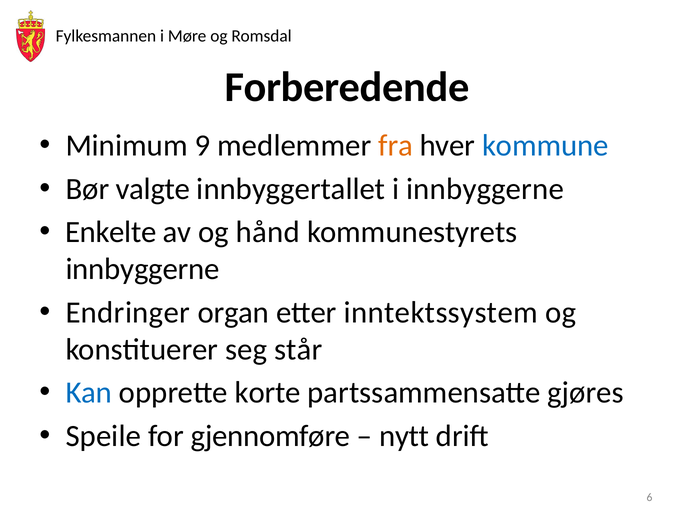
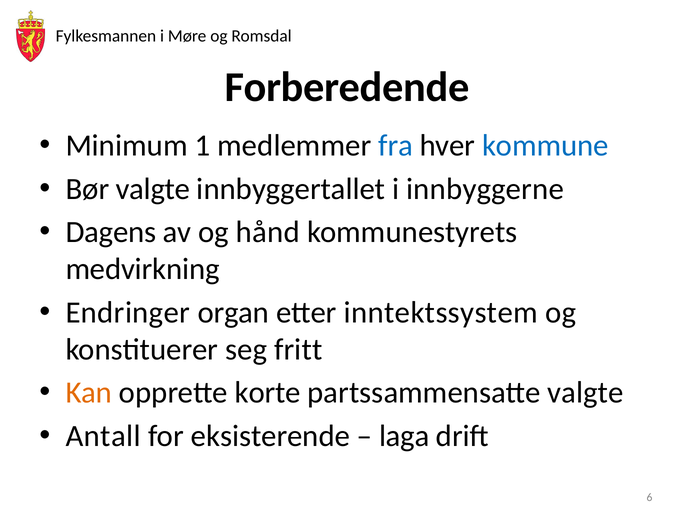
9: 9 -> 1 (203, 146)
fra colour: orange -> blue (396, 146)
Enkelte: Enkelte -> Dagens (111, 232)
innbyggerne: innbyggerne -> medvirkning (143, 269)
står: står -> fritt (298, 349)
Kan colour: blue -> orange (89, 392)
partssammensatte gjøres: gjøres -> valgte (585, 392)
Speile: Speile -> Antall (103, 436)
gjennomføre: gjennomføre -> eksisterende (270, 436)
nytt: nytt -> laga (404, 436)
